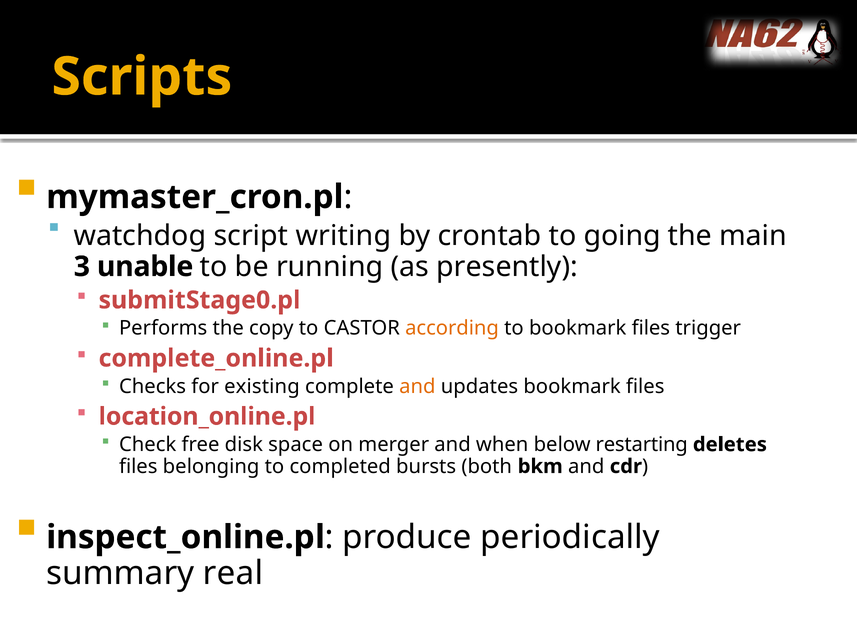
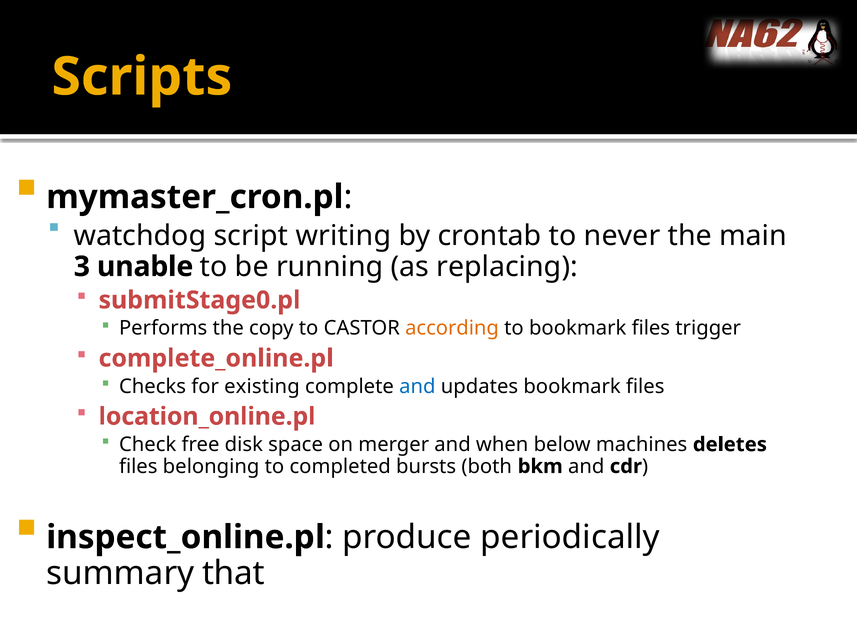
going: going -> never (622, 236)
presently: presently -> replacing (507, 267)
and colour: orange -> blue (417, 387)
restarting: restarting -> machines (642, 445)
real: real -> that (233, 574)
